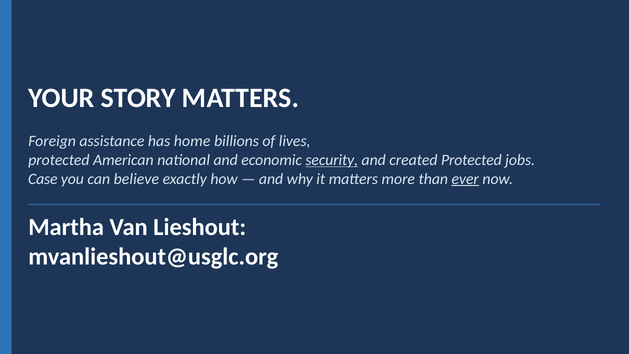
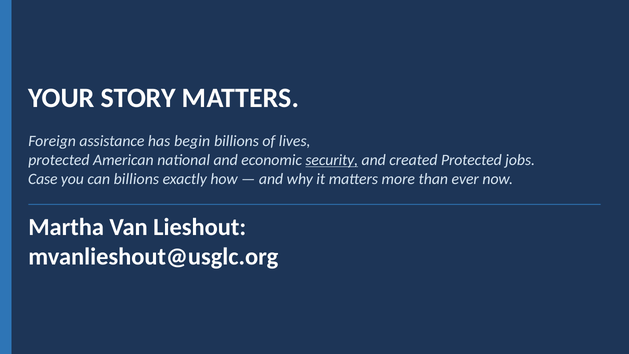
home: home -> begin (192, 141)
can believe: believe -> billions (136, 179)
ever underline: present -> none (465, 179)
